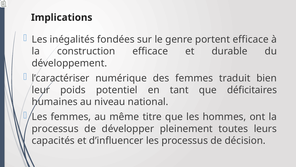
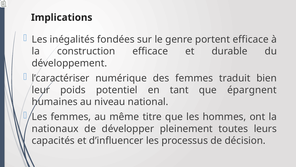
déficitaires: déficitaires -> épargnent (252, 90)
processus: processus -> nationaux (55, 128)
